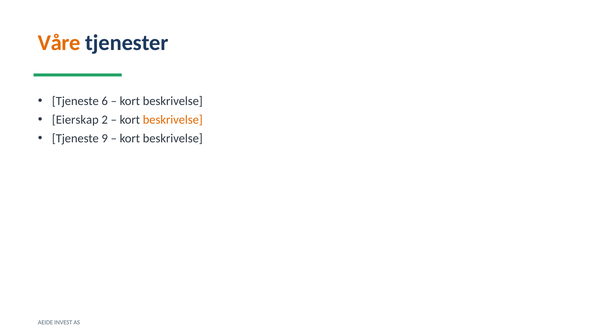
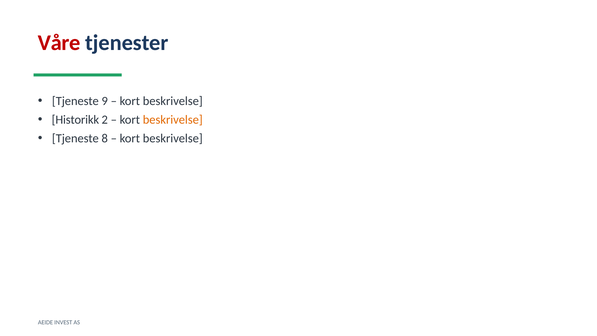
Våre colour: orange -> red (59, 43)
6: 6 -> 9 (105, 101)
Eierskap: Eierskap -> Historikk (75, 120)
9: 9 -> 8 (105, 138)
